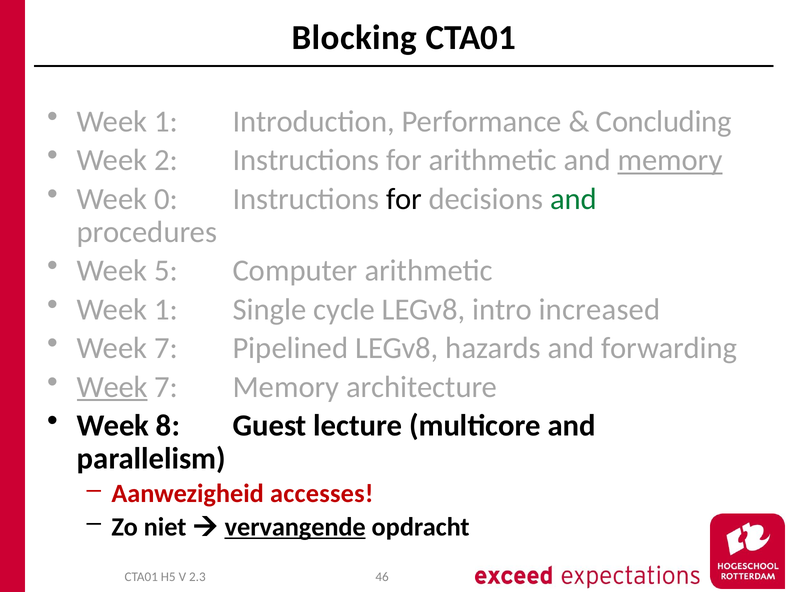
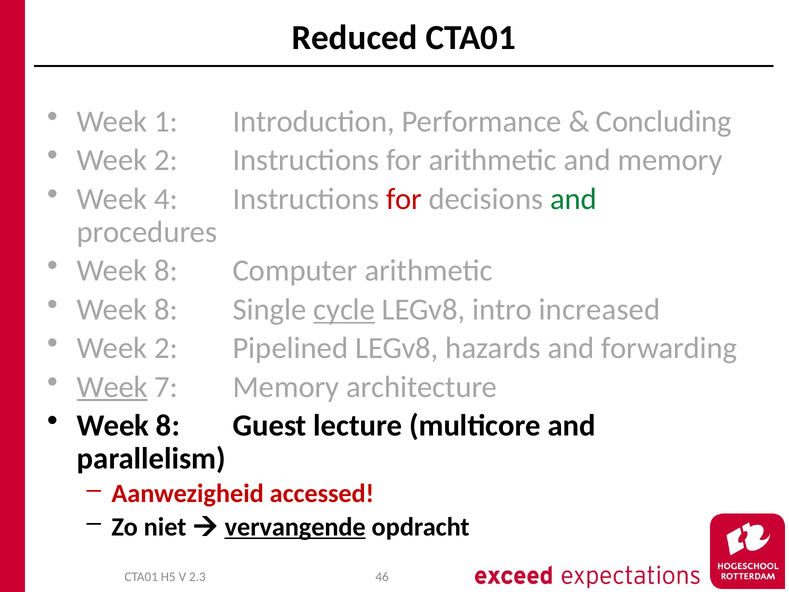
Blocking: Blocking -> Reduced (355, 37)
memory underline: present -> none (670, 160)
0: 0 -> 4 (166, 199)
for colour: black -> red (404, 199)
5: 5 -> 8 (166, 271)
1: 1 -> 8 (166, 309)
cycle underline: none -> present (344, 309)
7: 7 -> 2 (166, 348)
accesses: accesses -> accessed (322, 493)
